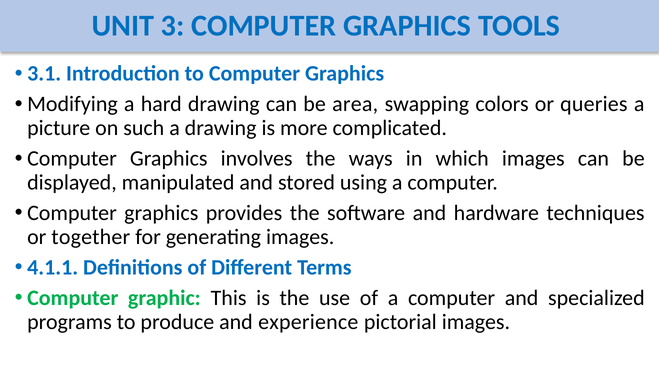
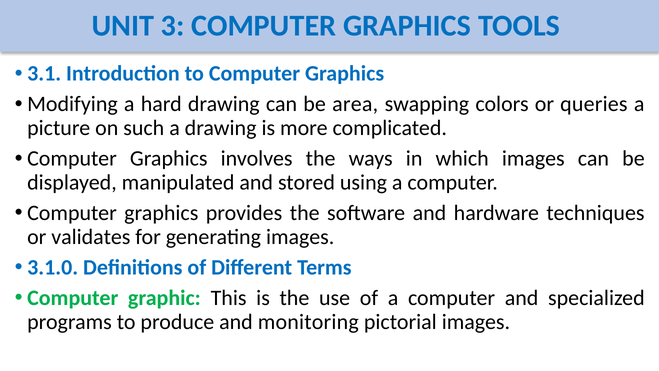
together: together -> validates (91, 237)
4.1.1: 4.1.1 -> 3.1.0 (53, 267)
experience: experience -> monitoring (308, 322)
